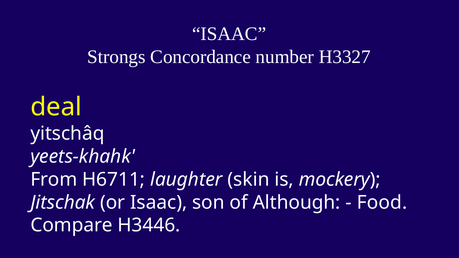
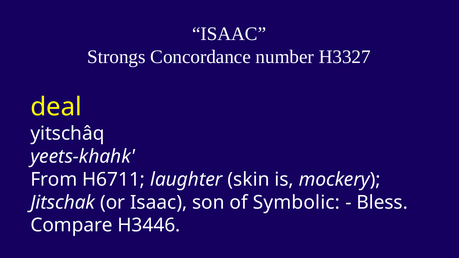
Although: Although -> Symbolic (296, 203)
Food: Food -> Bless (382, 203)
